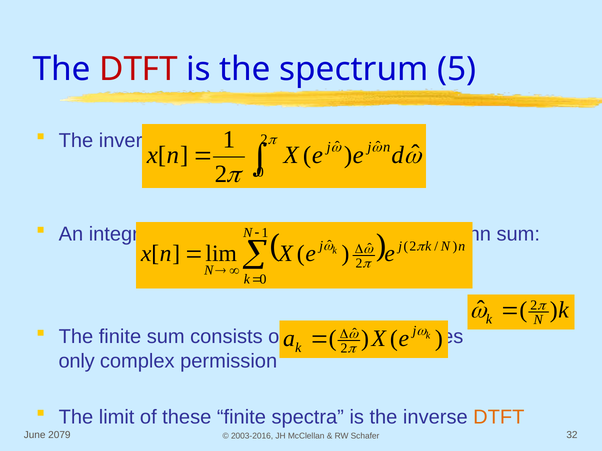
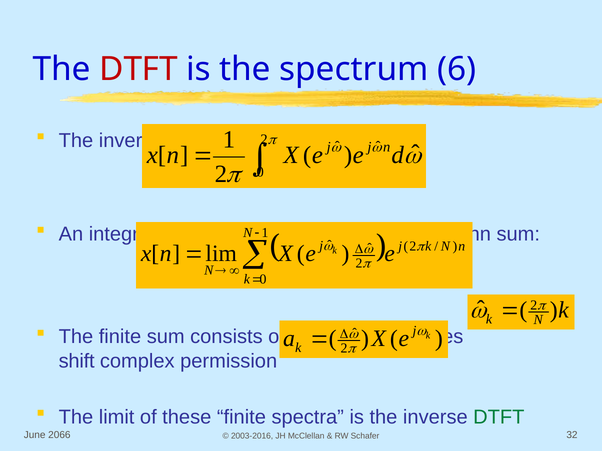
5: 5 -> 6 (457, 70)
only: only -> shift (77, 361)
DTFT colour: orange -> green (499, 417)
2079: 2079 -> 2066 (59, 436)
